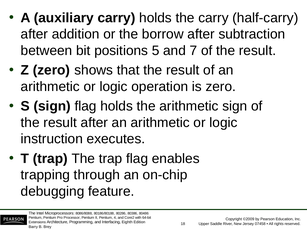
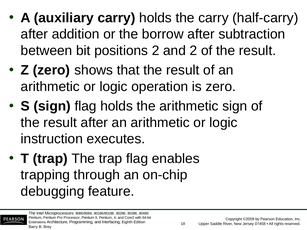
positions 5: 5 -> 2 (156, 51)
and 7: 7 -> 2 (193, 51)
